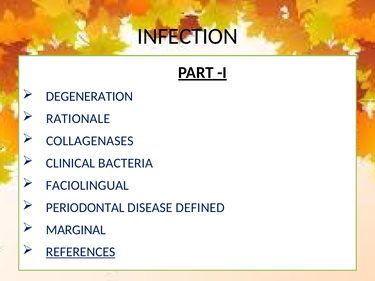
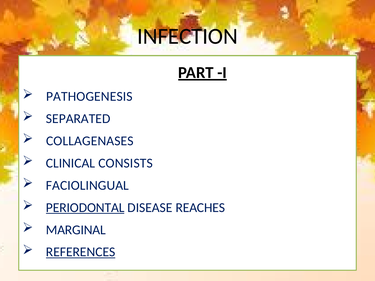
DEGENERATION: DEGENERATION -> PATHOGENESIS (89, 97)
RATIONALE: RATIONALE -> SEPARATED (78, 119)
BACTERIA: BACTERIA -> CONSISTS (126, 163)
PERIODONTAL underline: none -> present (85, 208)
DEFINED: DEFINED -> REACHES (200, 208)
